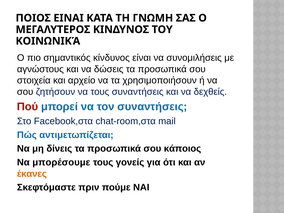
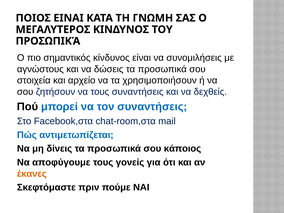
ΚΟΙΝΩΝΙΚΆ: ΚΟΙΝΩΝΙΚΆ -> ΠΡΟΣΩΠΙΚΆ (48, 41)
Πού colour: red -> black (28, 107)
μπορέσουμε: μπορέσουμε -> αποφύγουμε (61, 162)
